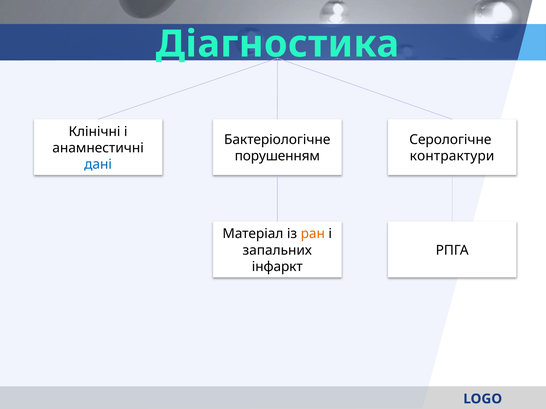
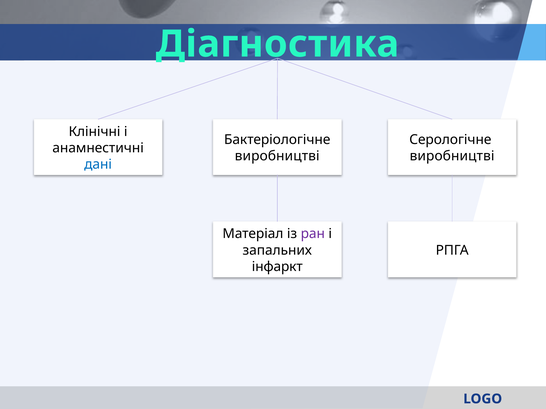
порушенням: порушенням -> виробництві (277, 156)
контрактури: контрактури -> виробництві (452, 156)
ран colour: orange -> purple (313, 234)
